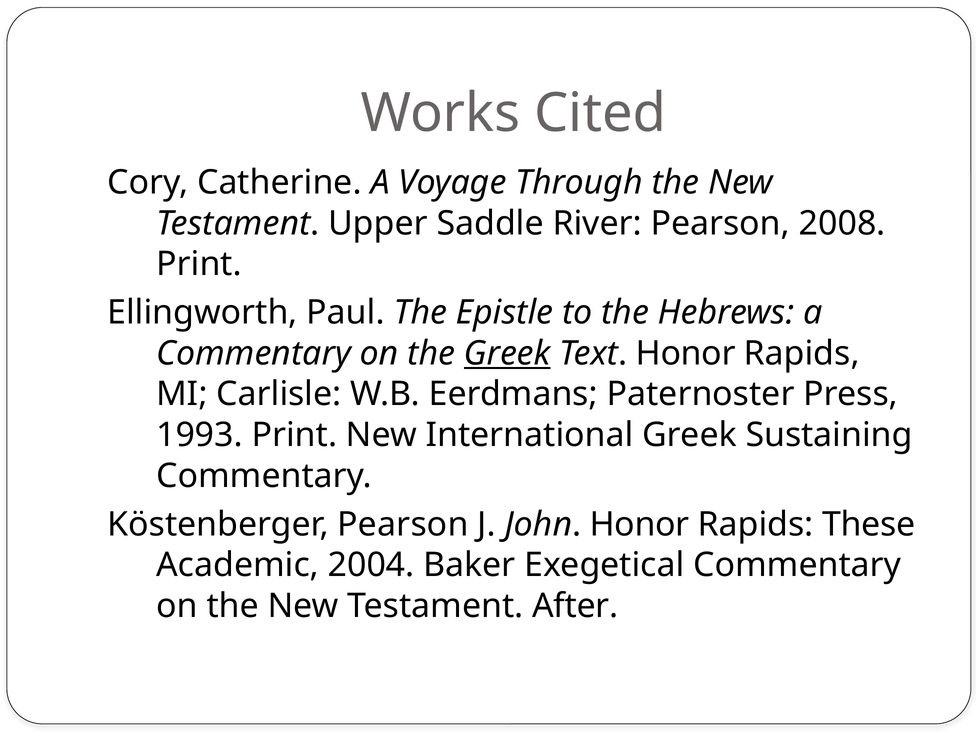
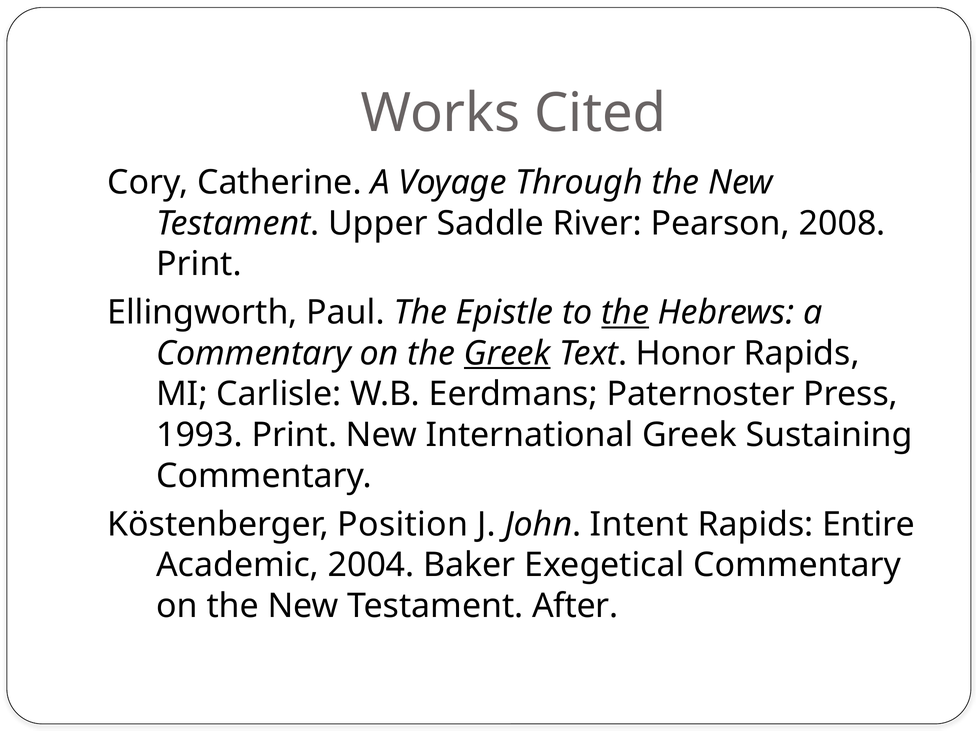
the underline: none -> present (625, 313)
Köstenberger Pearson: Pearson -> Position (403, 524)
John Honor: Honor -> Intent (639, 524)
These: These -> Entire (869, 524)
